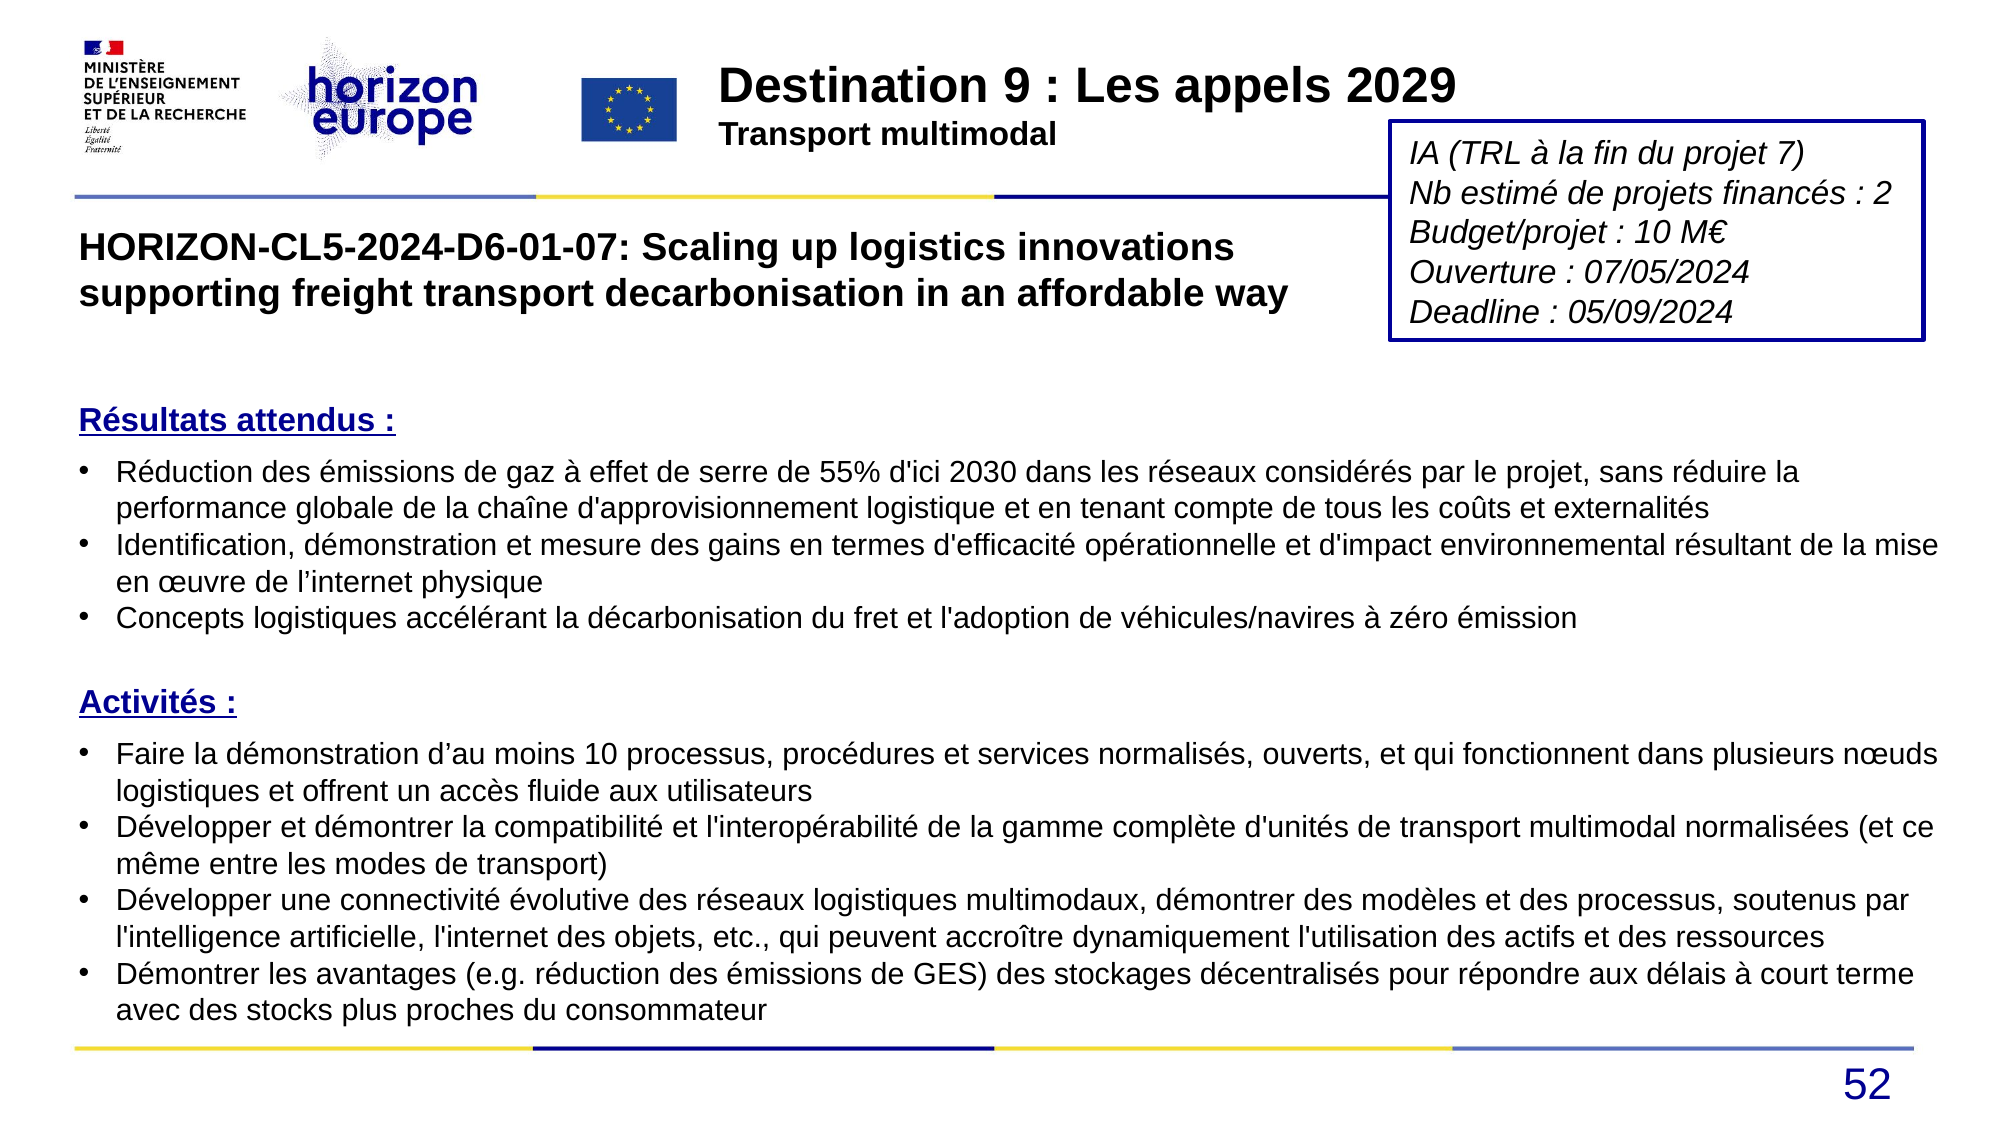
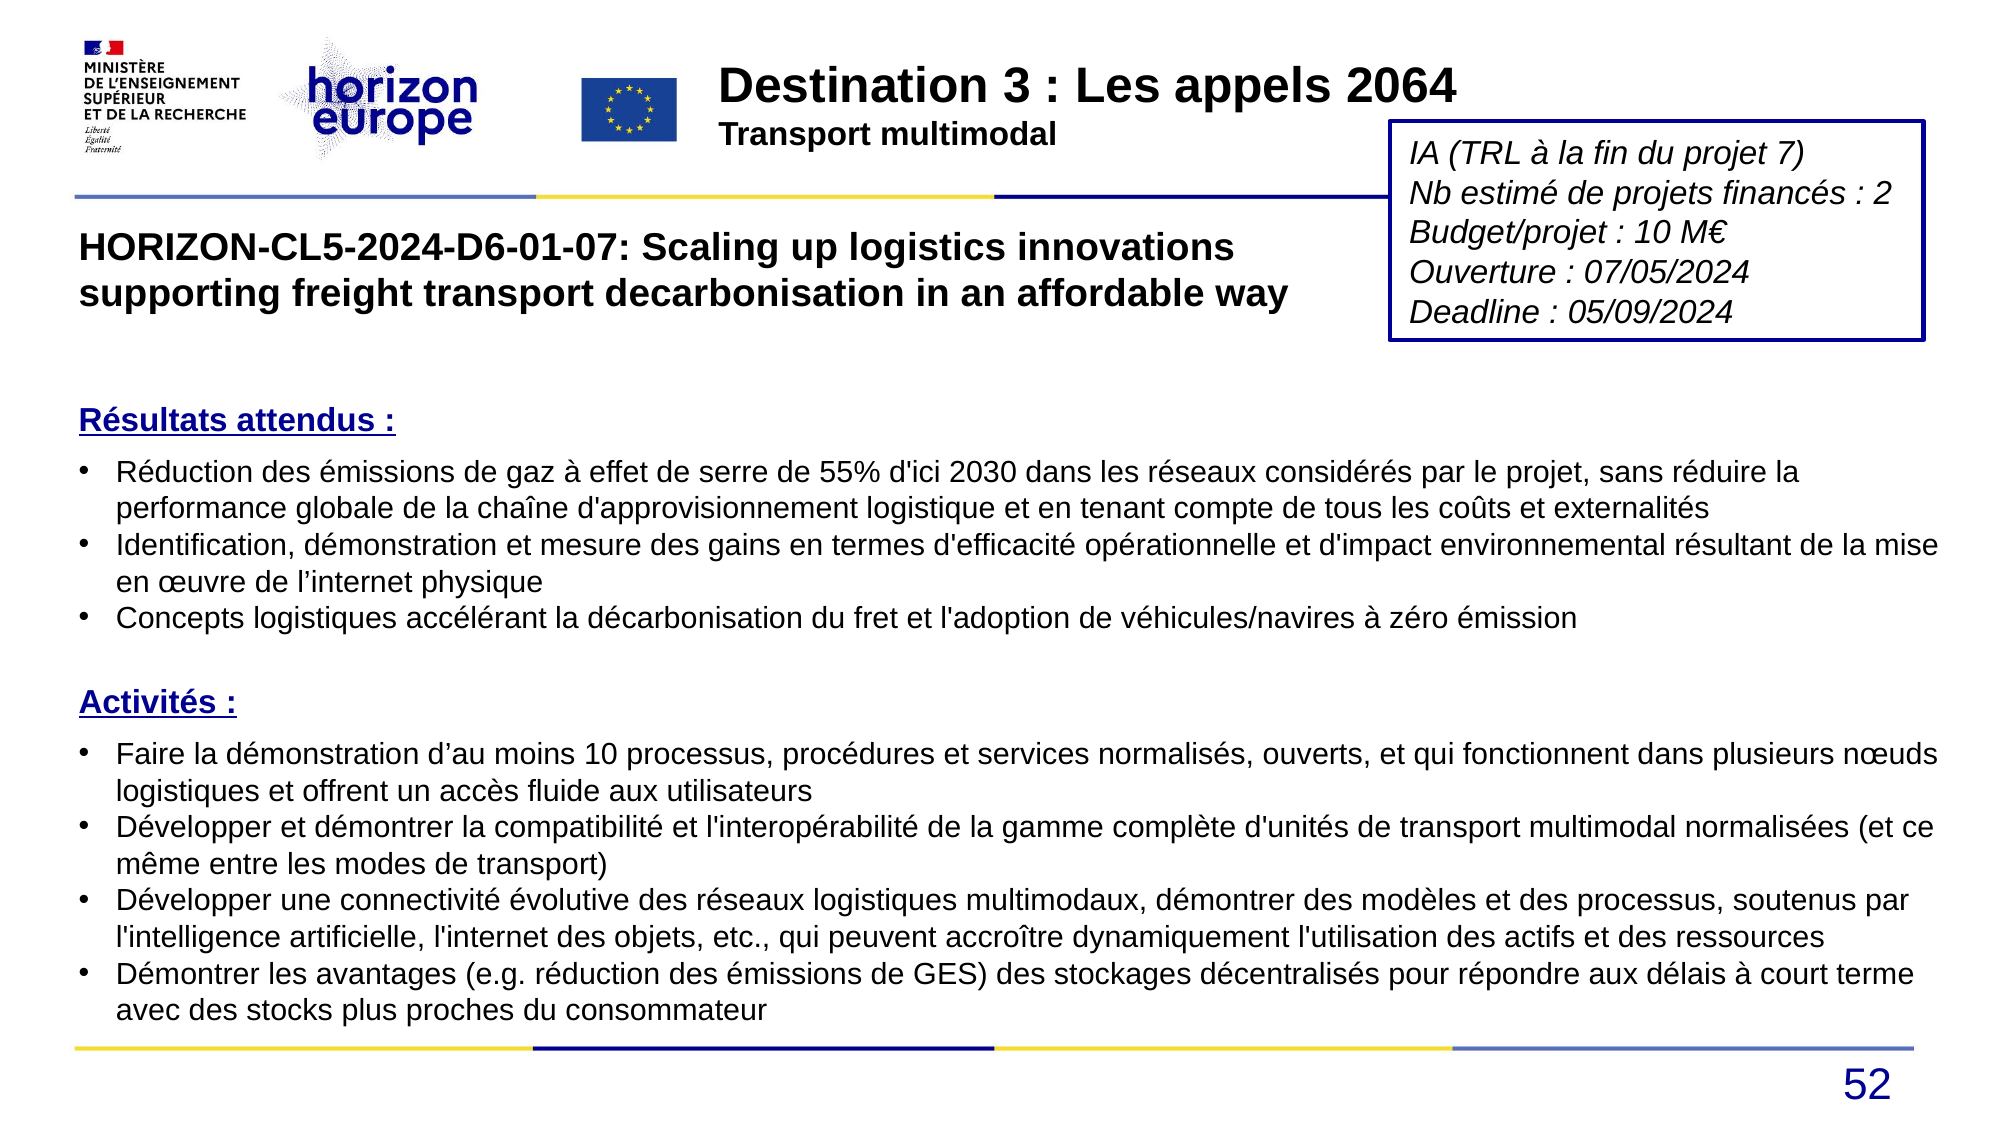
9: 9 -> 3 (1017, 86)
2029: 2029 -> 2064 (1402, 86)
